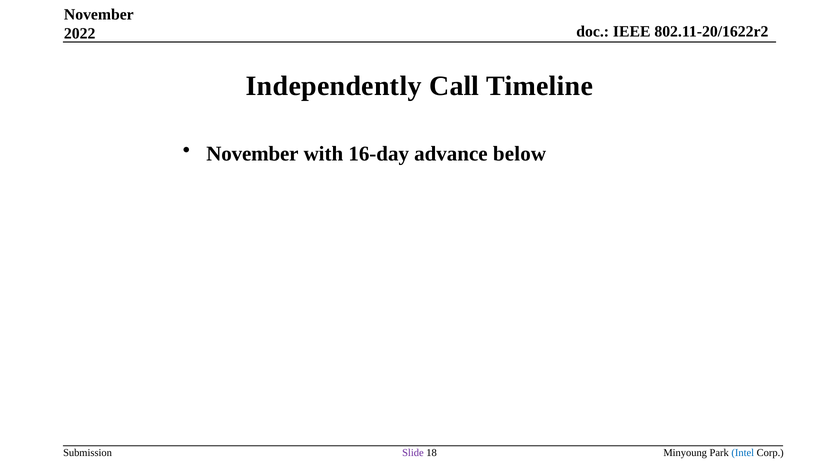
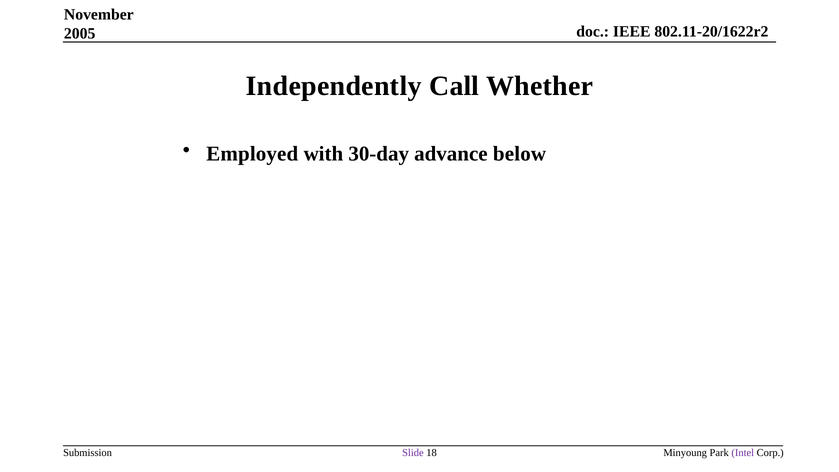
2022: 2022 -> 2005 (80, 34)
Timeline: Timeline -> Whether (540, 86)
November: November -> Employed (252, 154)
16-day: 16-day -> 30-day (379, 154)
Intel colour: blue -> purple (743, 453)
